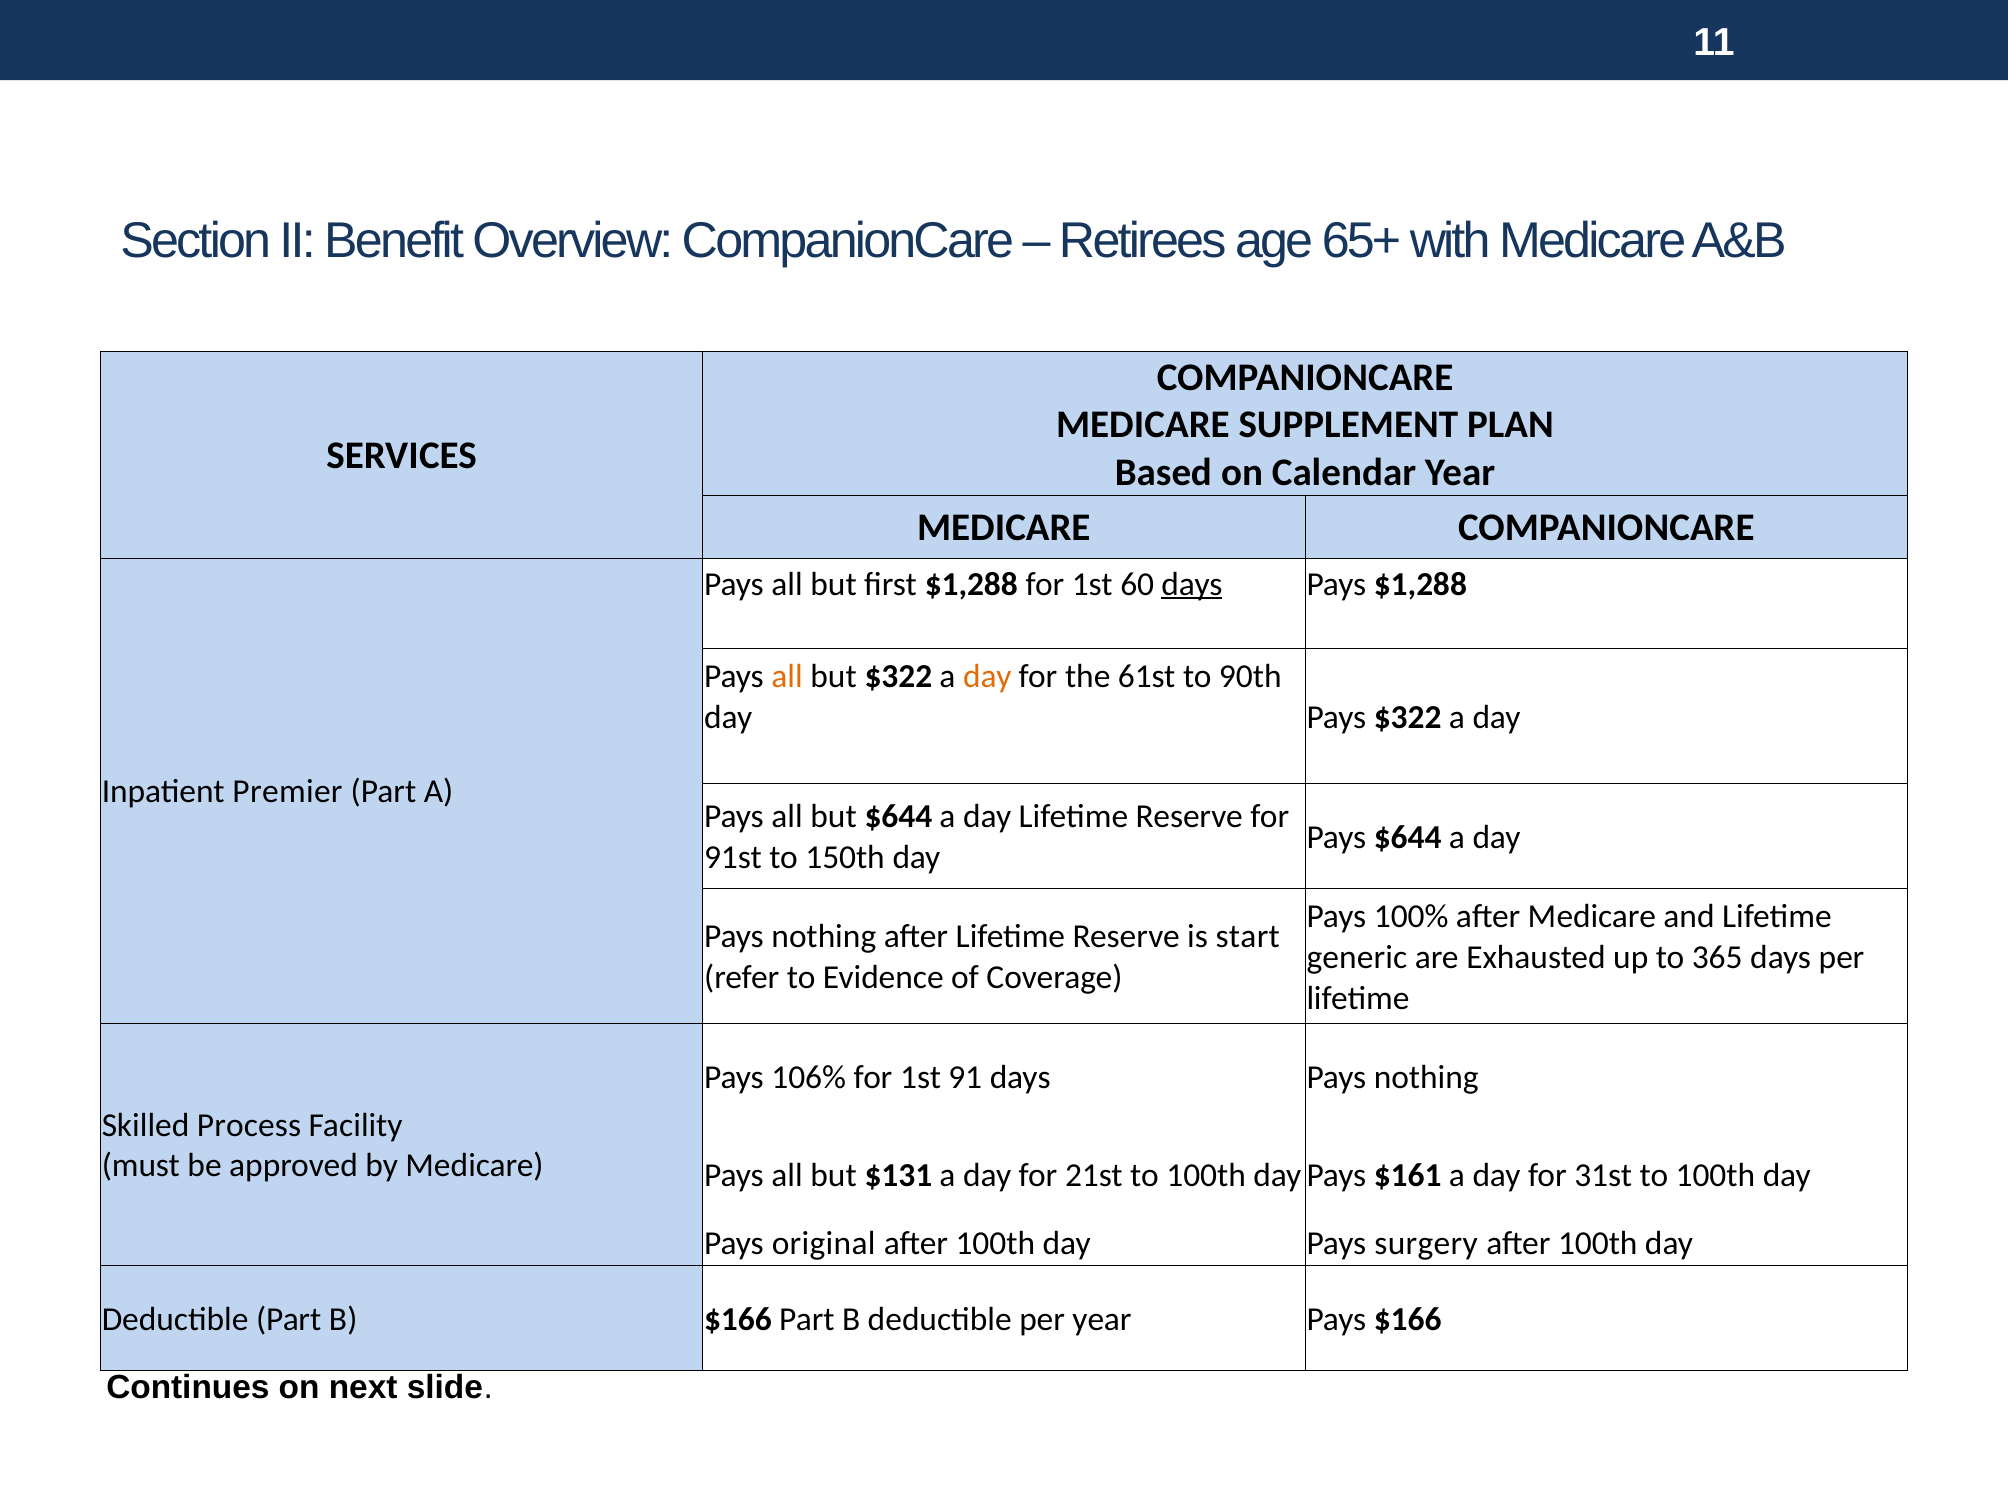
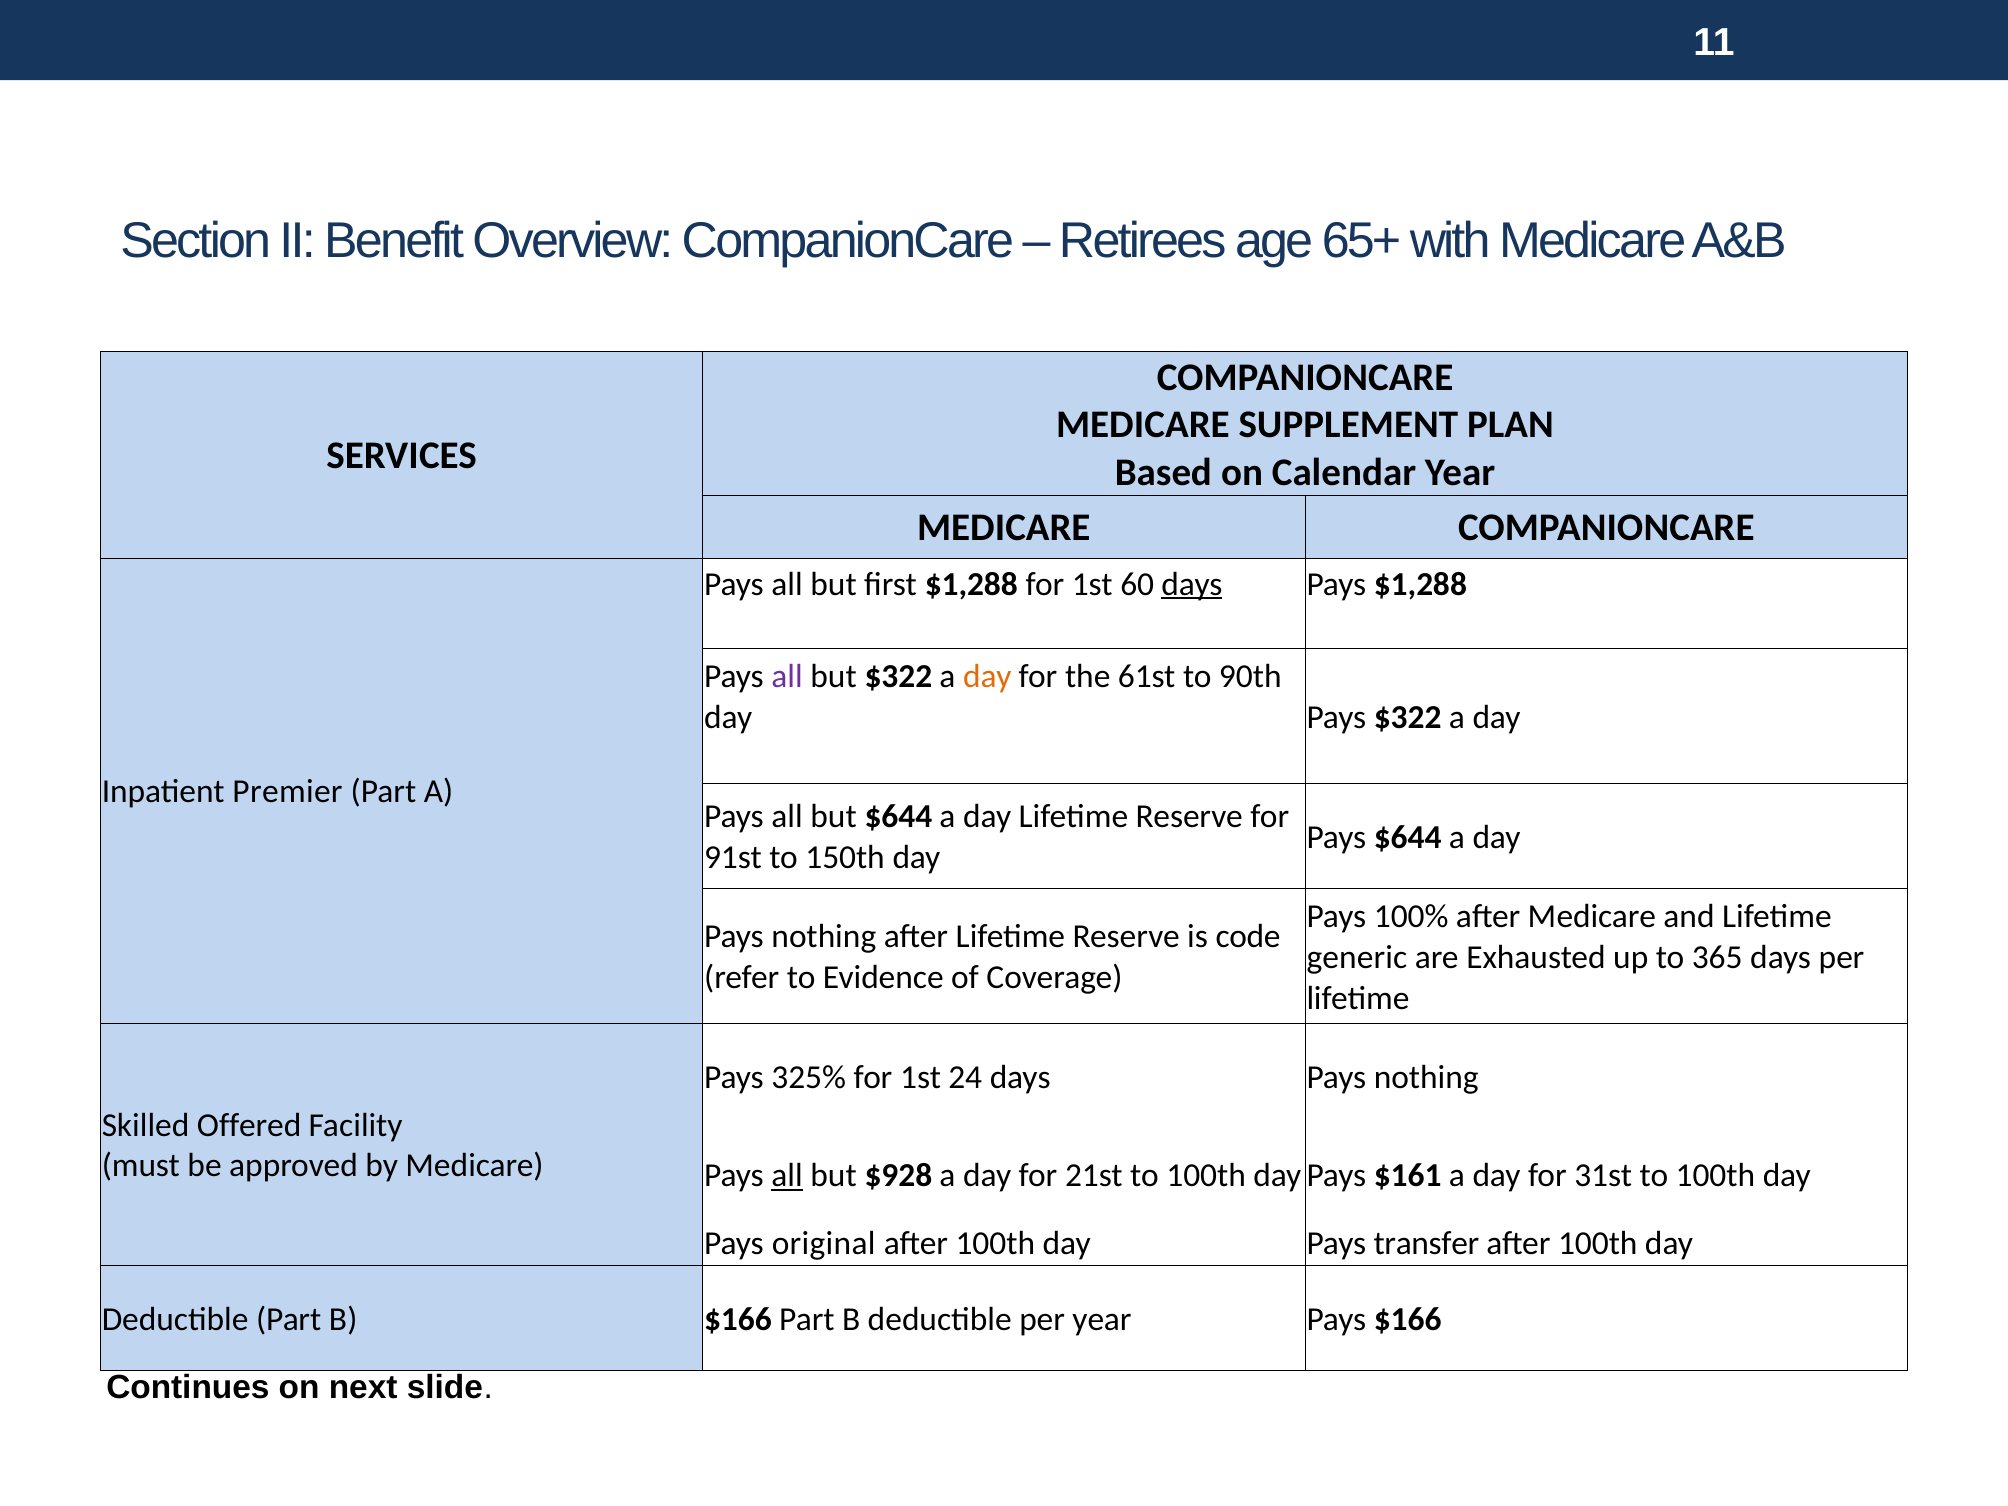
all colour: orange -> purple (787, 676)
start: start -> code (1248, 937)
106%: 106% -> 325% (809, 1077)
91: 91 -> 24 (965, 1077)
Process: Process -> Offered (249, 1125)
all underline: none -> present (787, 1175)
$131: $131 -> $928 (898, 1175)
surgery: surgery -> transfer (1426, 1243)
